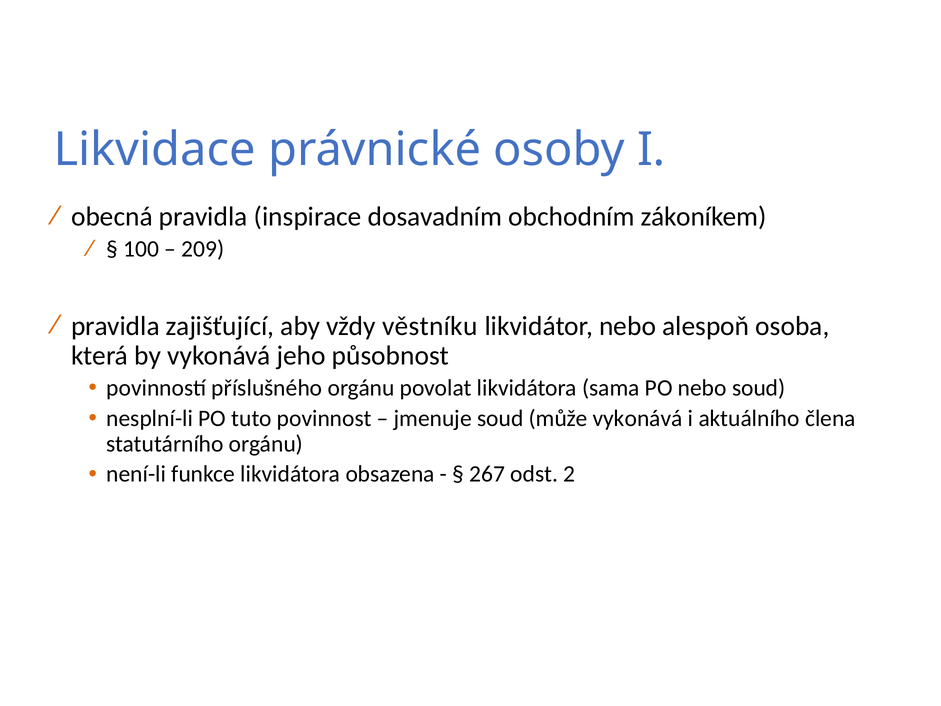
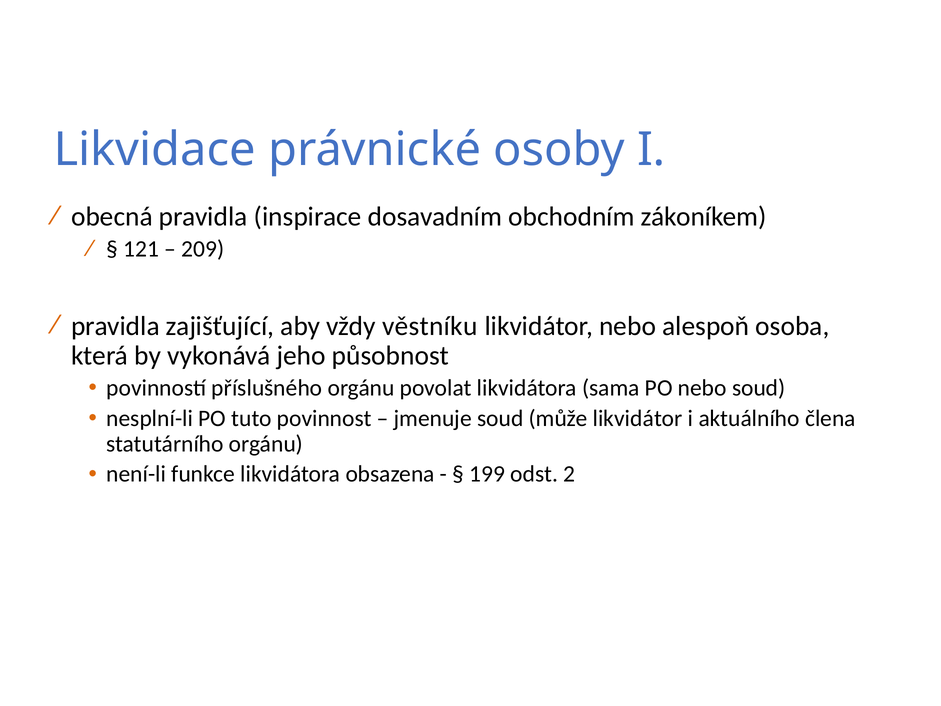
100: 100 -> 121 (141, 249)
může vykonává: vykonává -> likvidátor (638, 418)
267: 267 -> 199 (487, 474)
